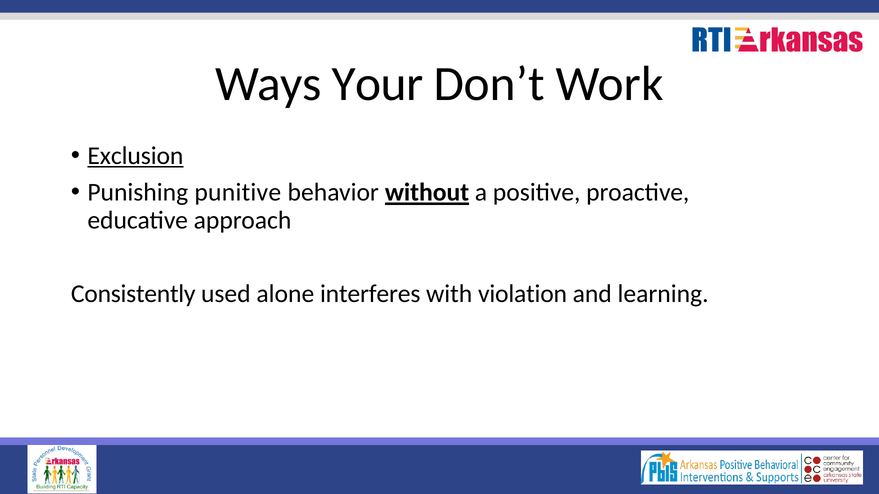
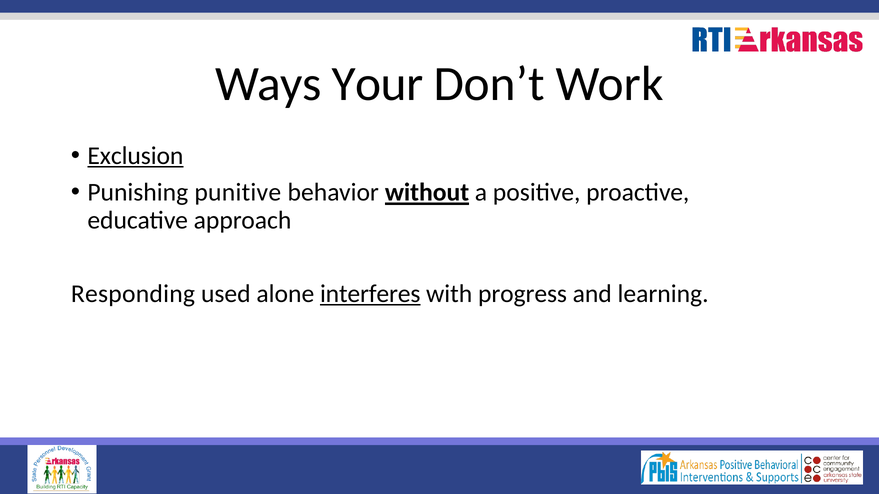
Consistently: Consistently -> Responding (133, 294)
interferes underline: none -> present (370, 294)
violation: violation -> progress (523, 294)
